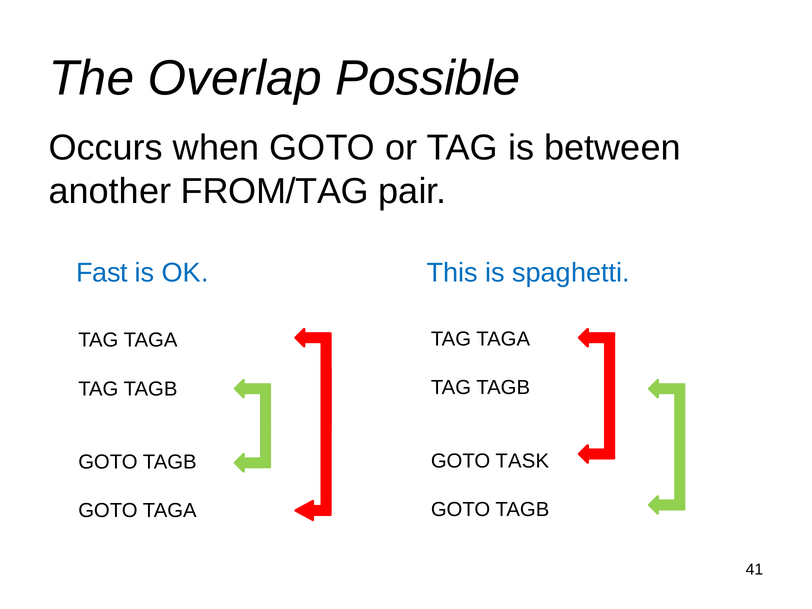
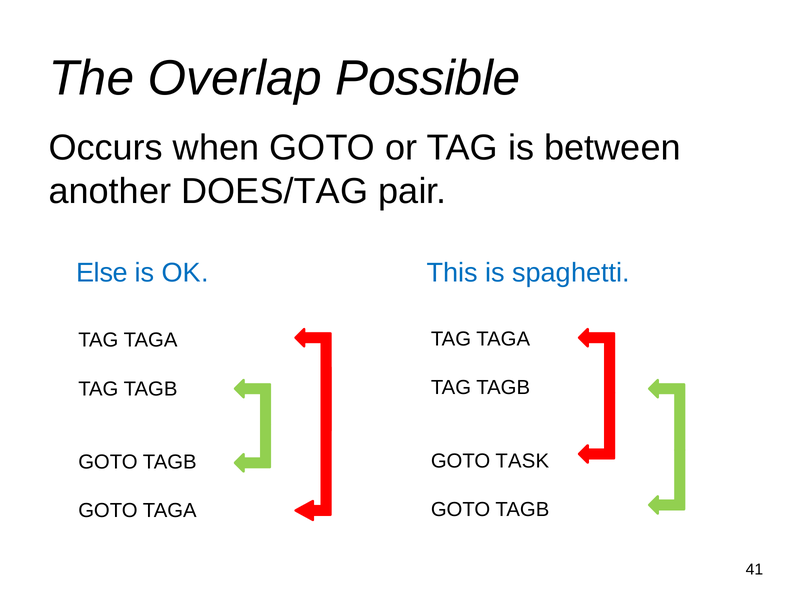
FROM/TAG: FROM/TAG -> DOES/TAG (275, 191)
Fast: Fast -> Else (102, 273)
